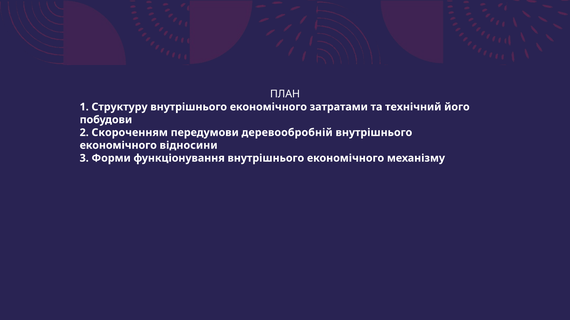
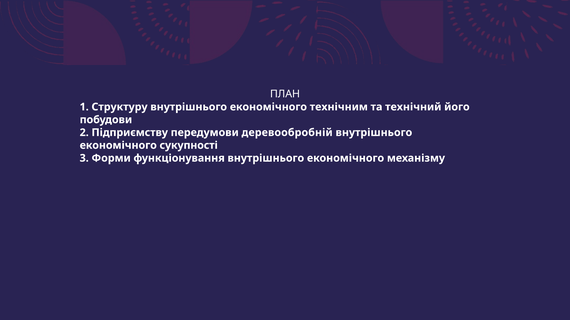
затратами: затратами -> технічним (339, 107)
Скороченням: Скороченням -> Підприємству (130, 133)
відносини: відносини -> сукупності (189, 146)
